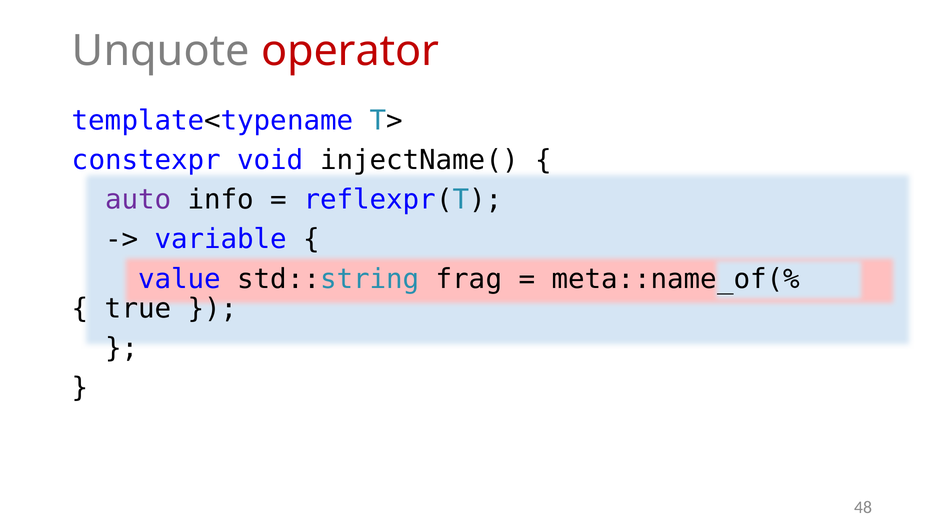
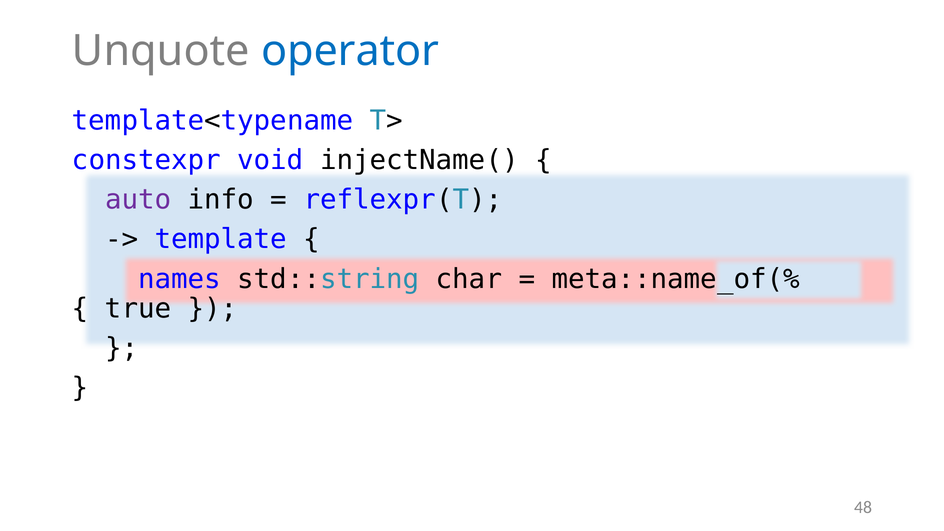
operator colour: red -> blue (350, 51)
variable: variable -> template (221, 239)
value: value -> names (180, 279)
frag: frag -> char (469, 279)
